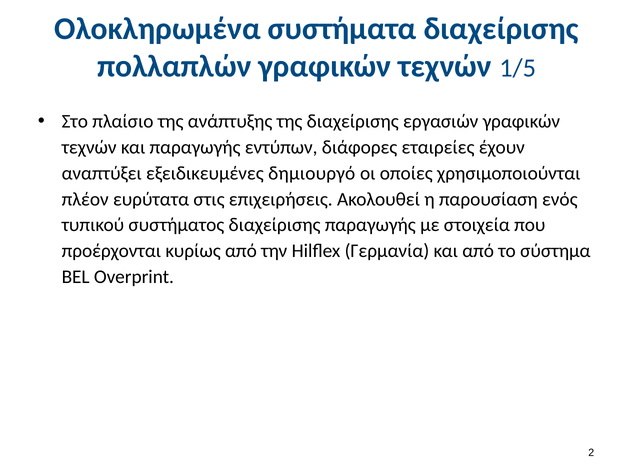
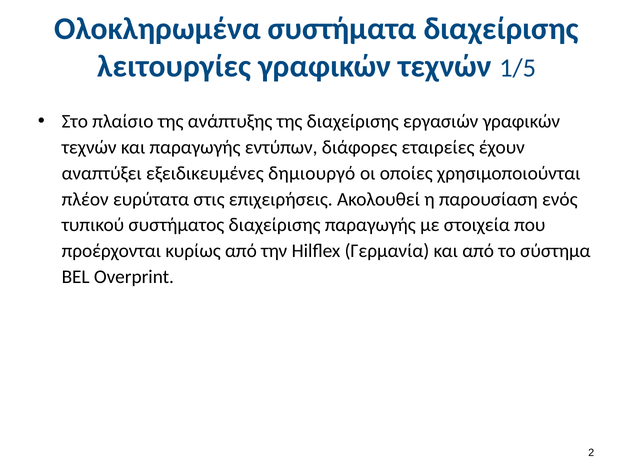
πολλαπλών: πολλαπλών -> λειτουργίες (174, 67)
